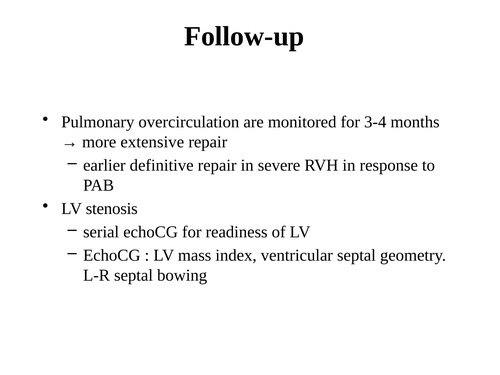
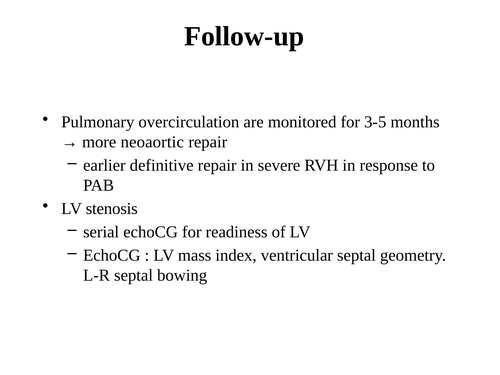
3-4: 3-4 -> 3-5 (375, 122)
extensive: extensive -> neoaortic (152, 142)
